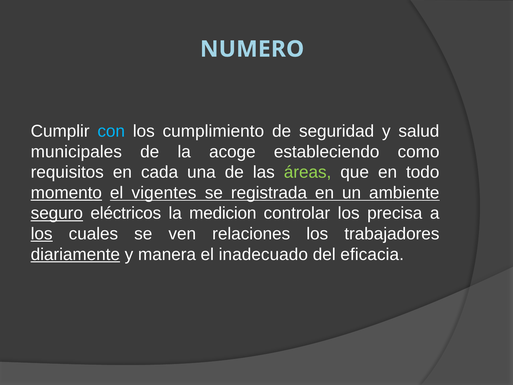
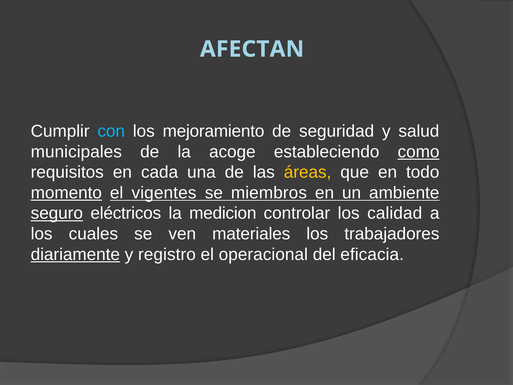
NUMERO: NUMERO -> AFECTAN (252, 49)
cumplimiento: cumplimiento -> mejoramiento (213, 131)
como underline: none -> present (419, 152)
áreas colour: light green -> yellow (308, 172)
registrada: registrada -> miembros (269, 193)
precisa: precisa -> calidad (395, 213)
los underline: present -> none (42, 234)
relaciones: relaciones -> materiales (251, 234)
manera: manera -> registro (167, 254)
inadecuado: inadecuado -> operacional (263, 254)
